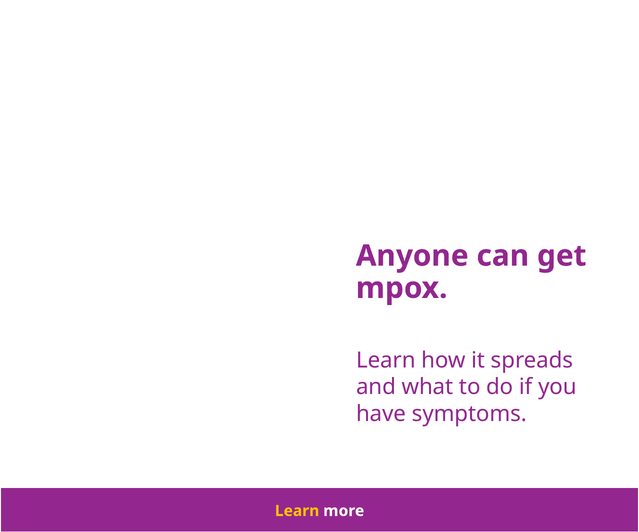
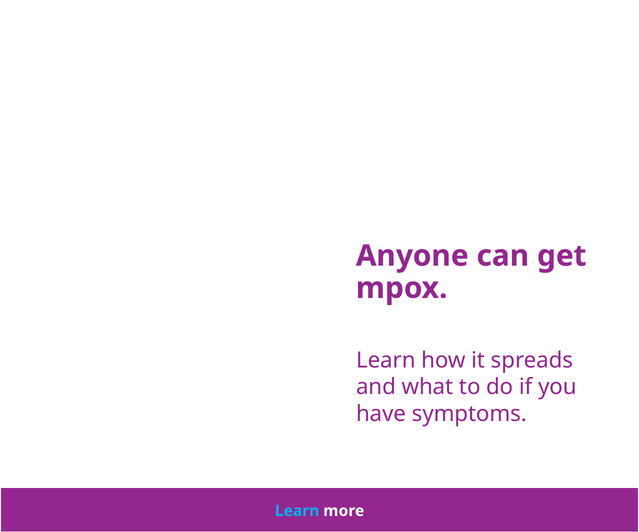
Learn colour: yellow -> light blue (297, 511)
